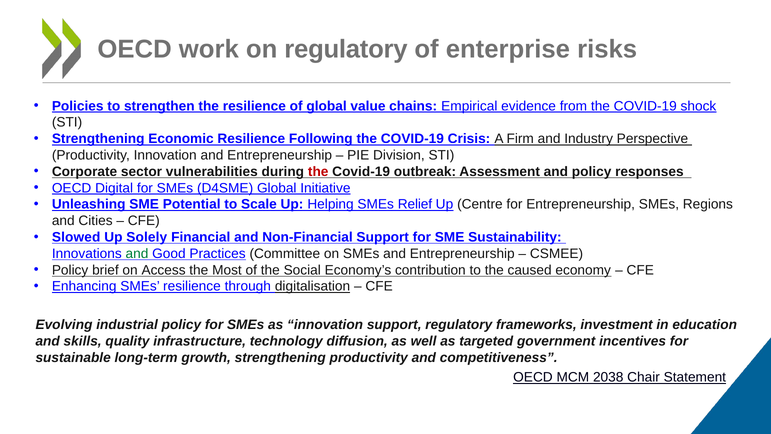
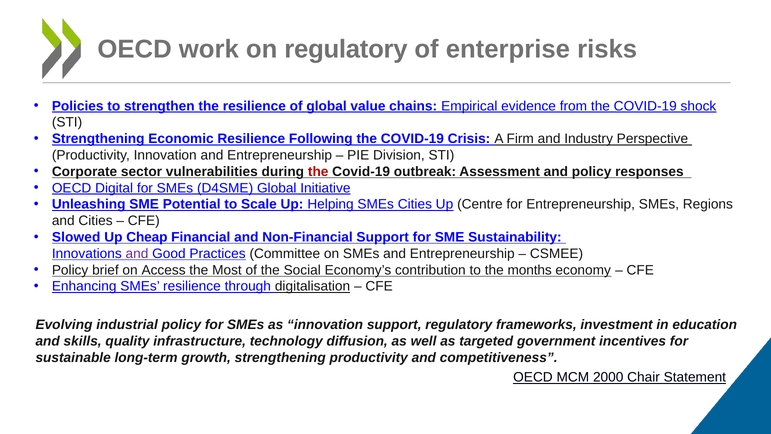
SMEs Relief: Relief -> Cities (415, 204)
Solely: Solely -> Cheap (147, 237)
and colour: green -> purple (137, 253)
caused: caused -> months (530, 270)
2038: 2038 -> 2000 (608, 377)
